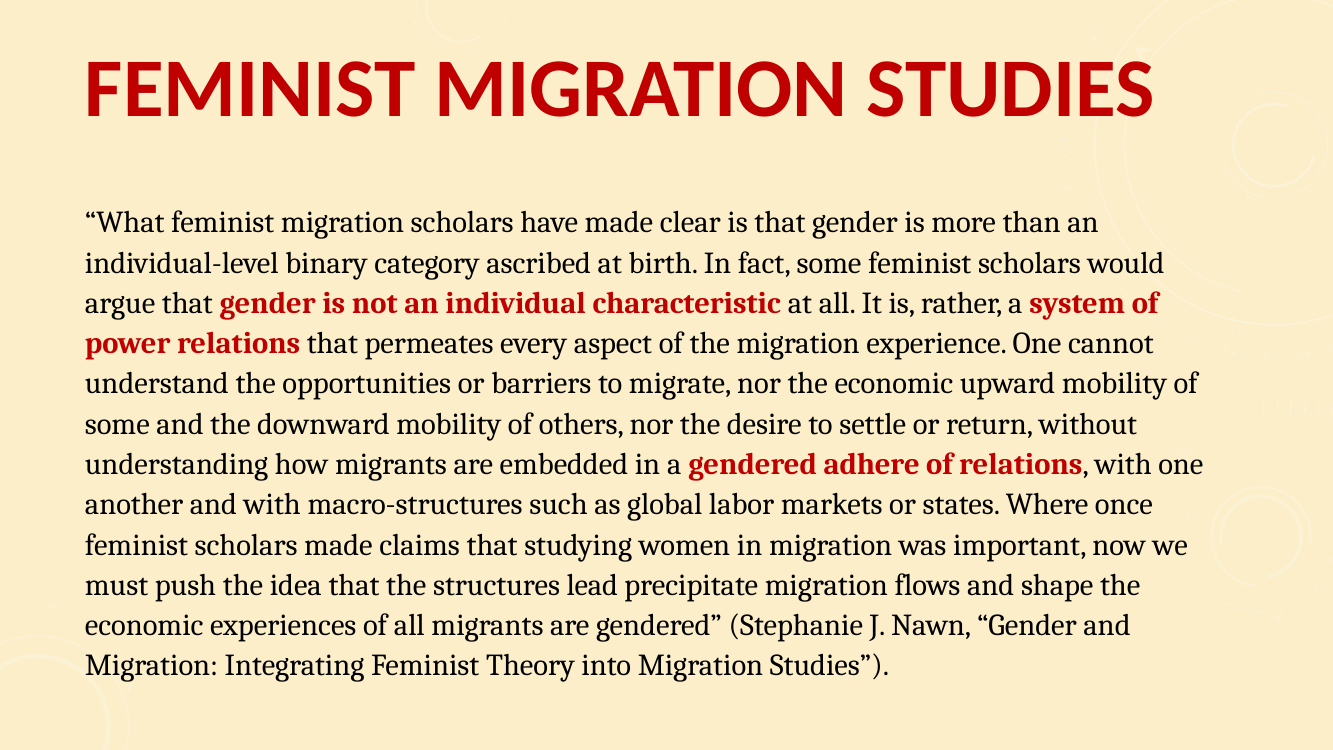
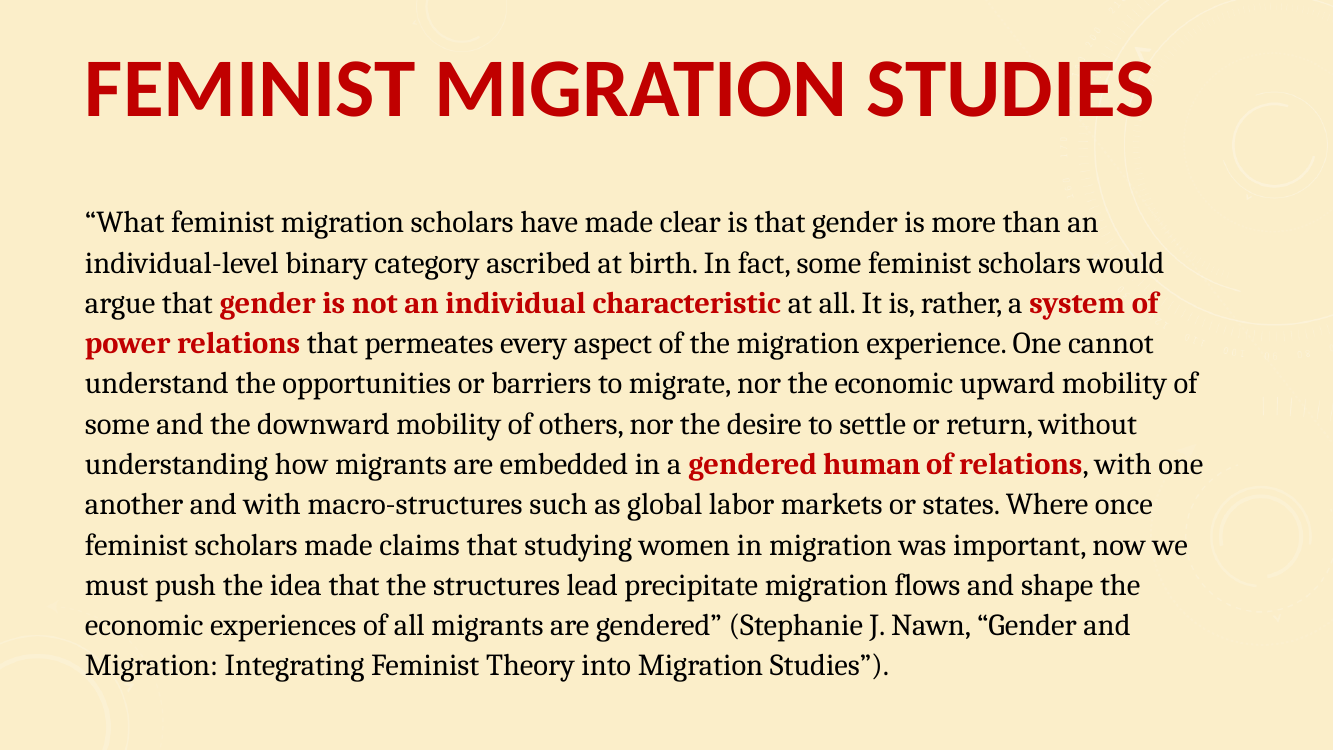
adhere: adhere -> human (872, 464)
